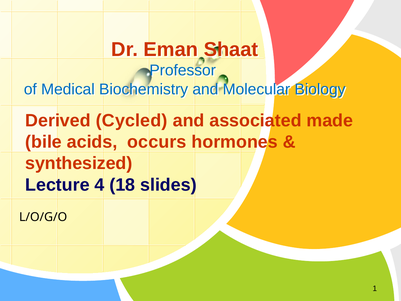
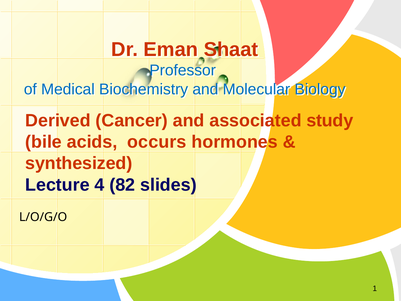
Cycled: Cycled -> Cancer (132, 120)
made: made -> study (330, 120)
18: 18 -> 82 (122, 185)
